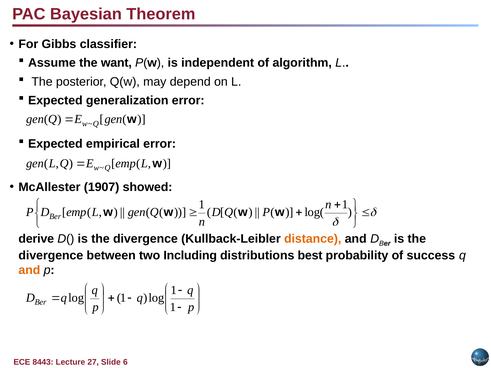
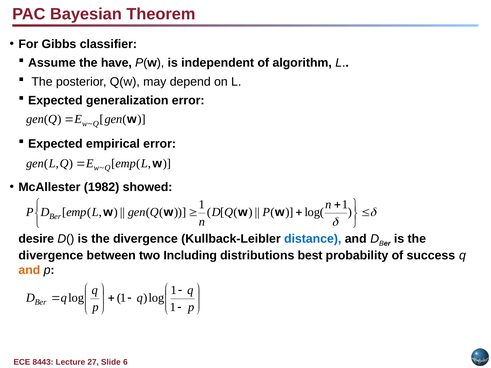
want: want -> have (116, 63)
1907: 1907 -> 1982 (102, 187)
derive: derive -> desire (36, 239)
distance colour: orange -> blue (313, 239)
